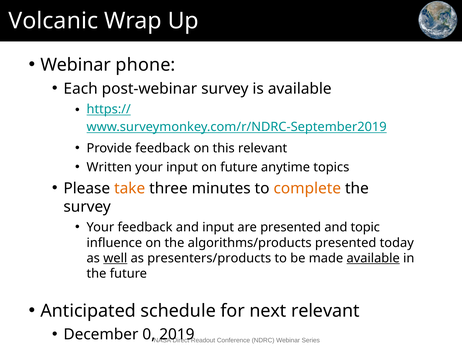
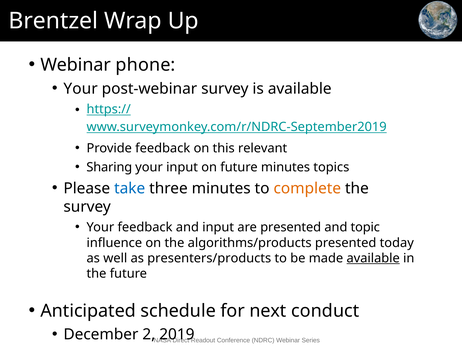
Volcanic: Volcanic -> Brentzel (53, 21)
Each: Each -> Your (81, 89)
Written: Written -> Sharing (109, 168)
future anytime: anytime -> minutes (286, 168)
take colour: orange -> blue (130, 189)
well underline: present -> none (115, 259)
next relevant: relevant -> conduct (325, 311)
0: 0 -> 2 (149, 335)
